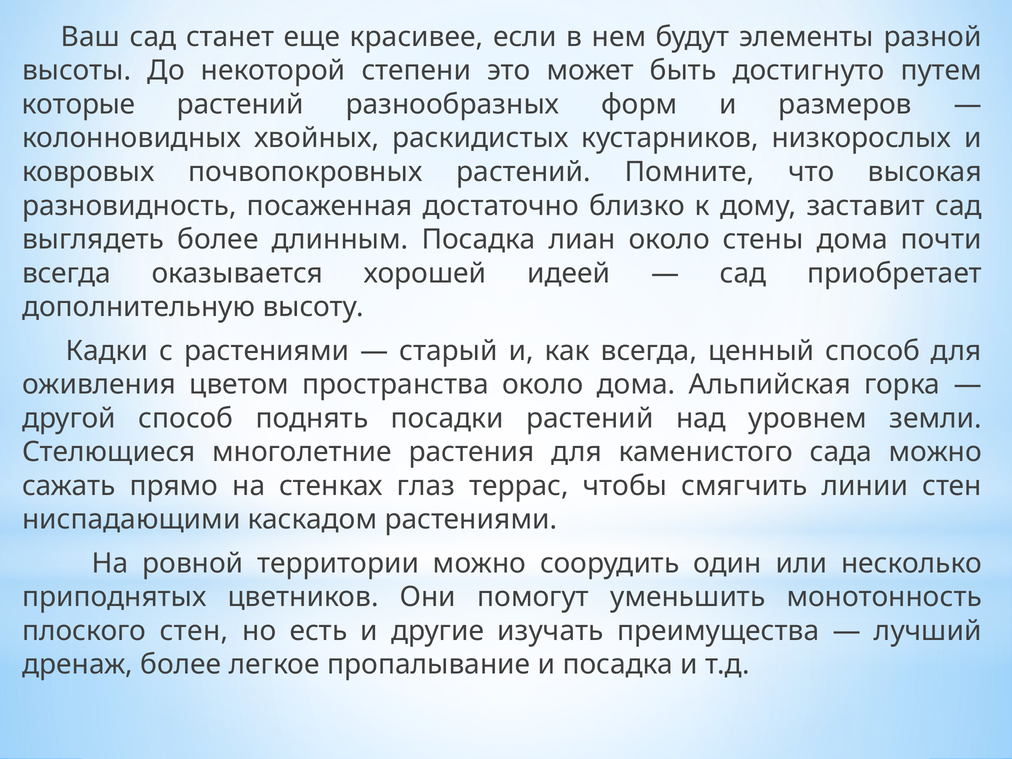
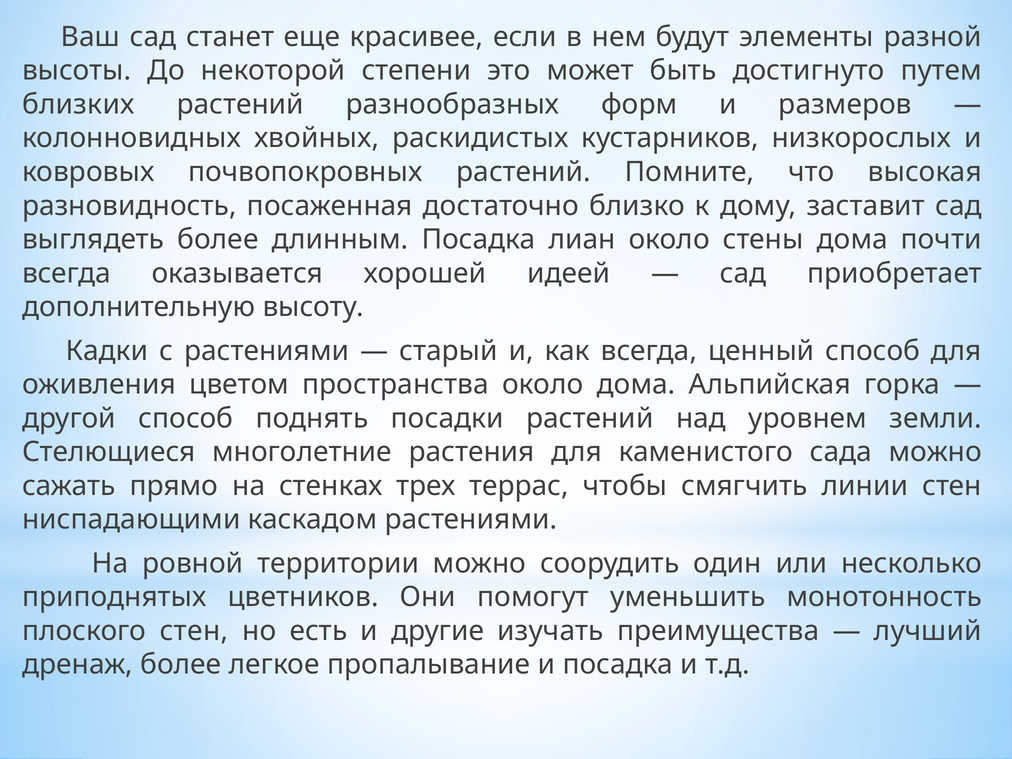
которые: которые -> близких (78, 104)
глаз: глаз -> трех (426, 486)
